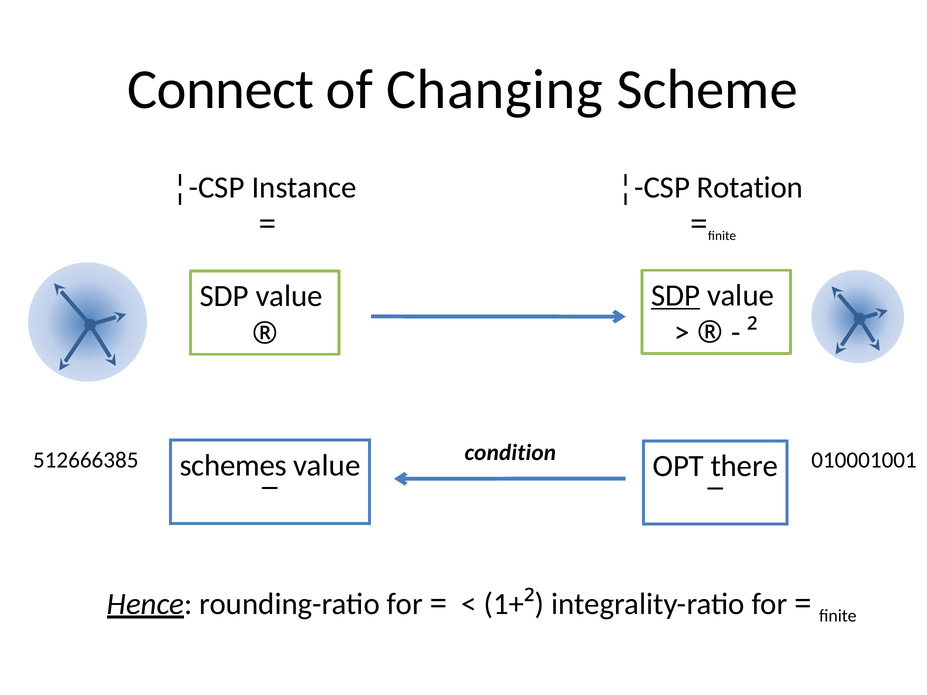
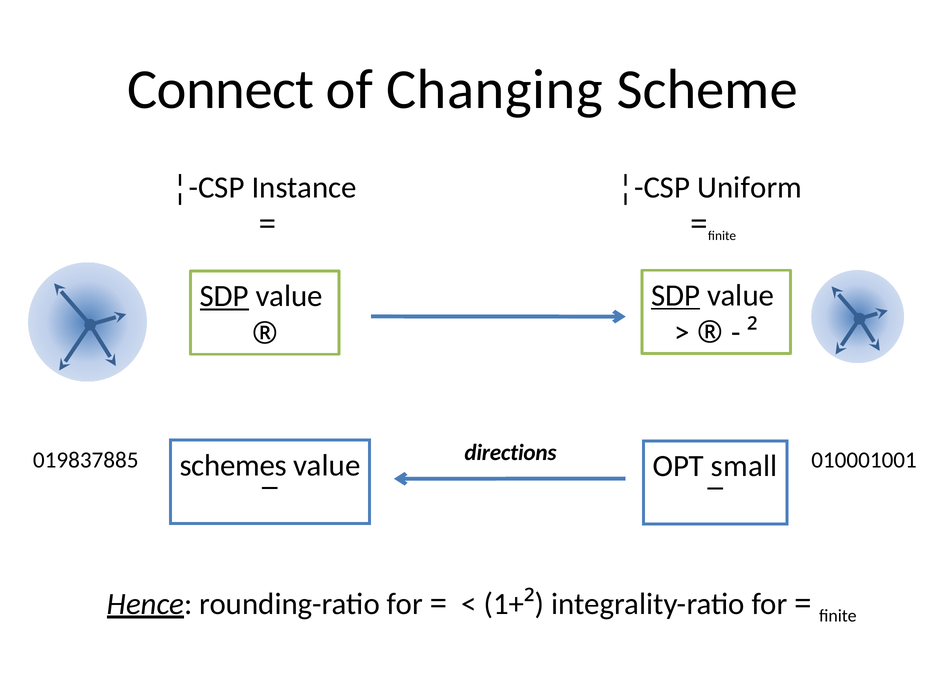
Rotation: Rotation -> Uniform (750, 187)
SDP underline: none -> present (224, 296)
condition: condition -> directions (510, 453)
512666385: 512666385 -> 019837885 (86, 460)
there: there -> small (744, 466)
